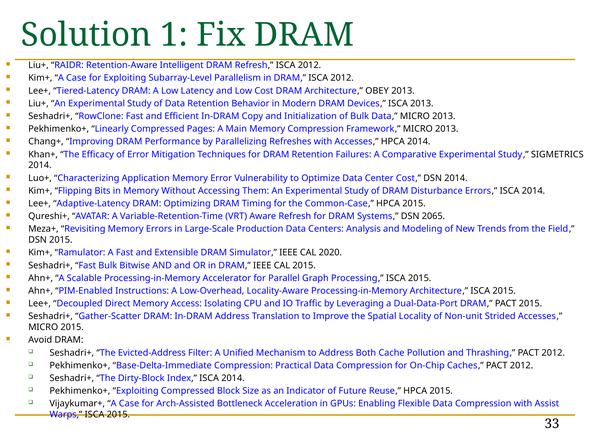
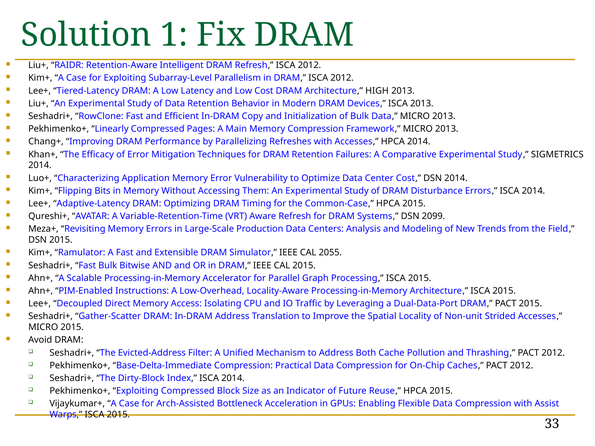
OBEY: OBEY -> HIGH (377, 91)
2065: 2065 -> 2099 (433, 216)
2020: 2020 -> 2055 (330, 253)
